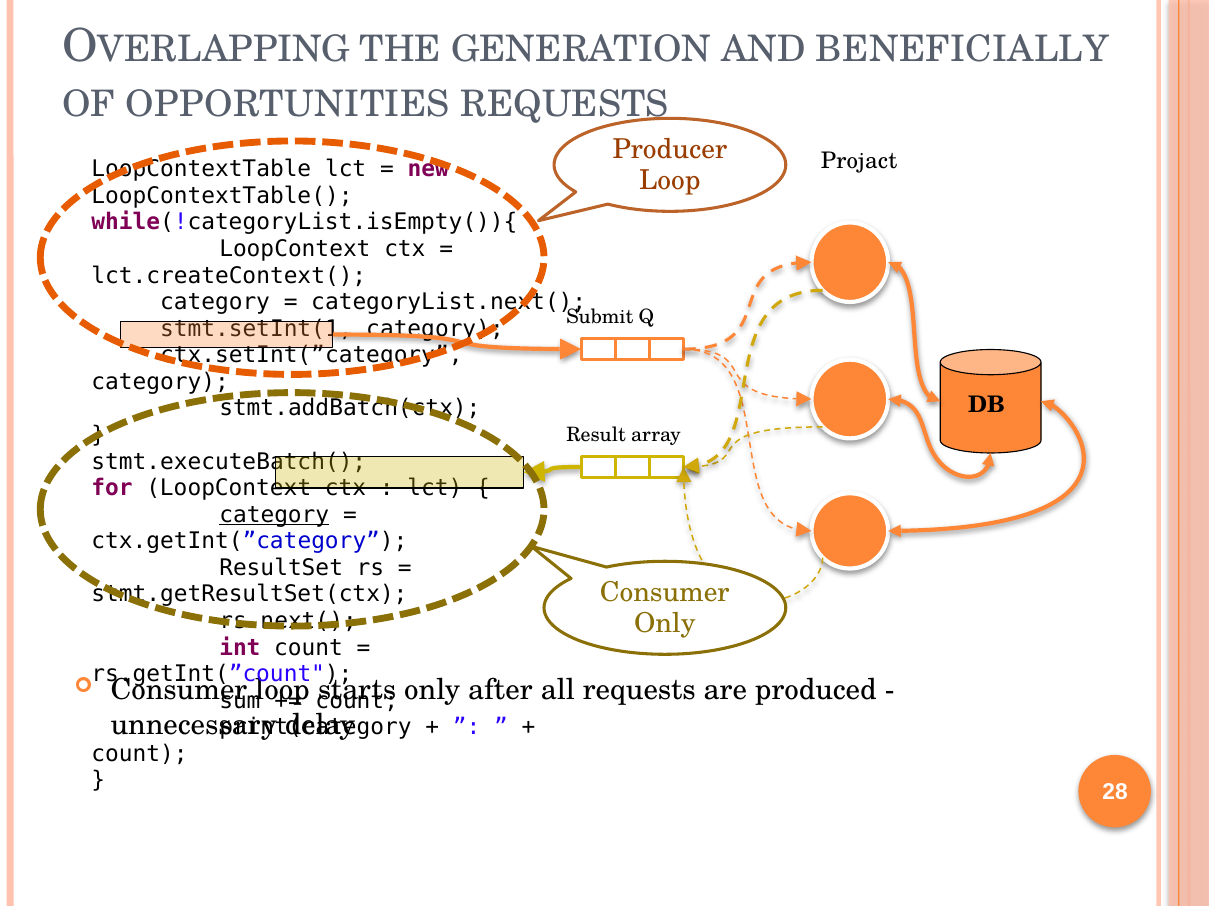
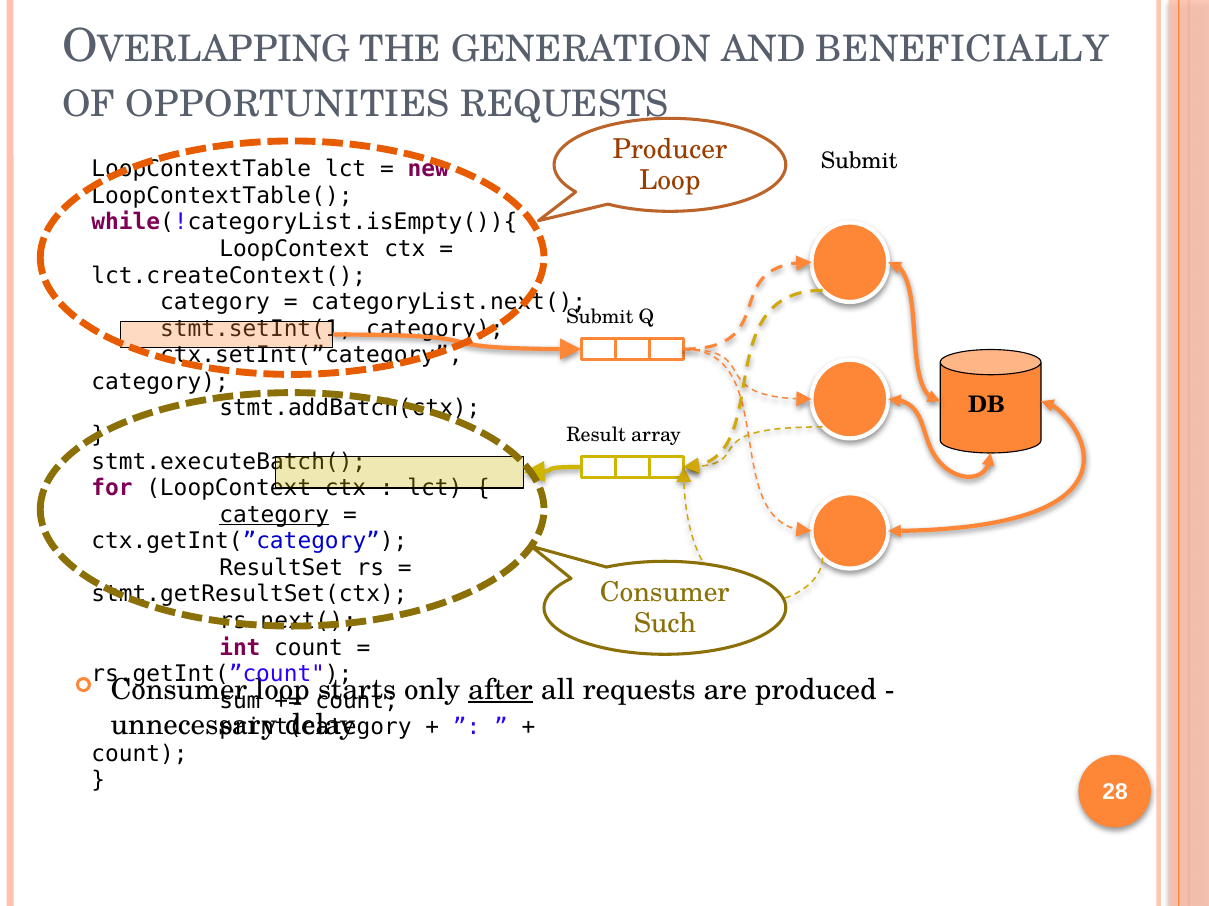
Projact: Projact -> Submit (859, 161)
Only: Only -> Such (665, 624)
after underline: none -> present (500, 690)
